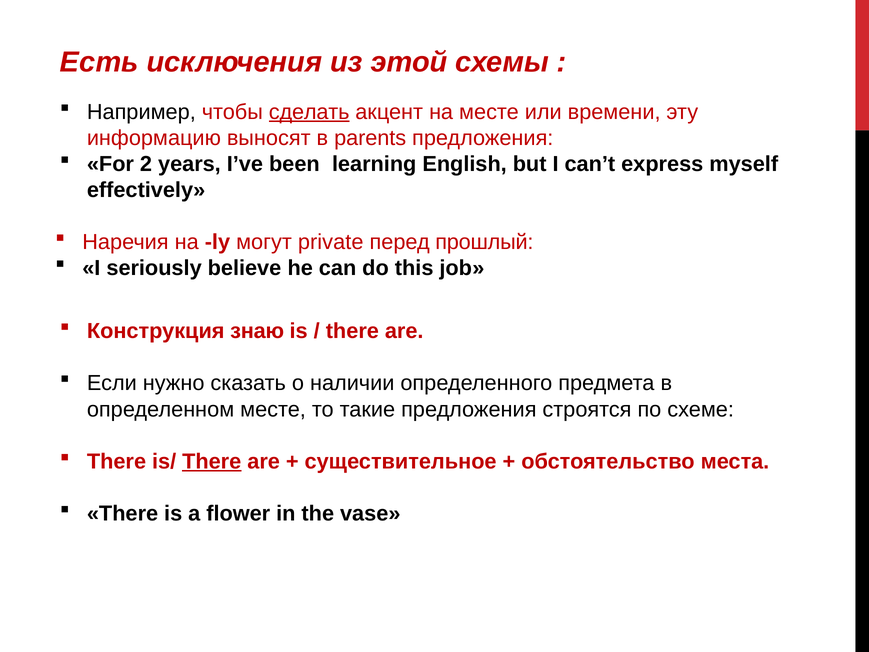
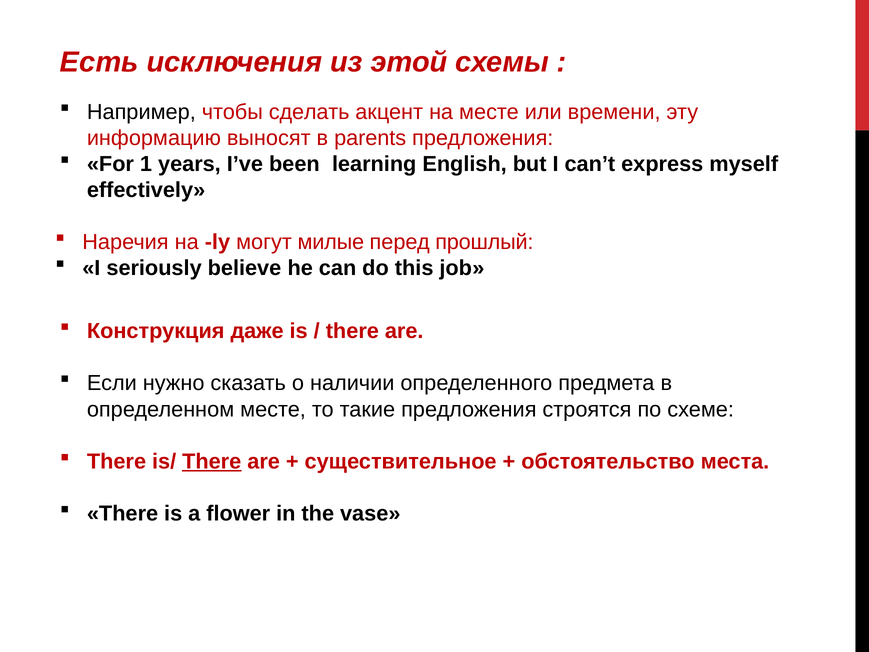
сделать underline: present -> none (309, 112)
2: 2 -> 1 (146, 164)
private: private -> милые (331, 242)
знаю: знаю -> даже (257, 331)
